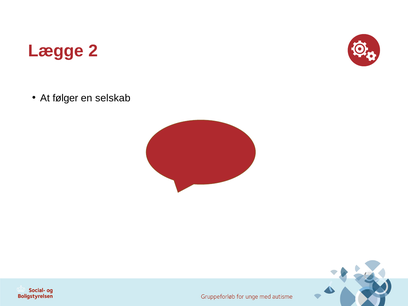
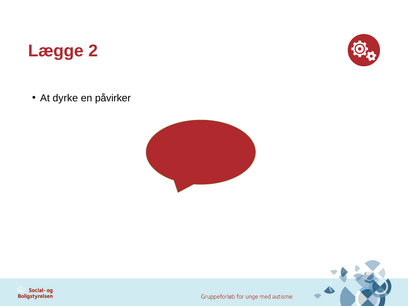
følger: følger -> dyrke (65, 98)
selskab: selskab -> påvirker (113, 98)
